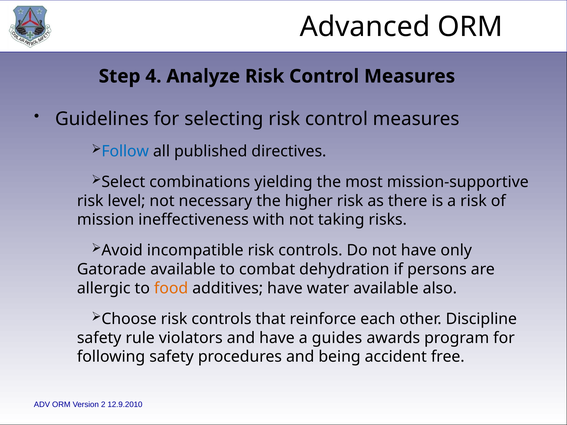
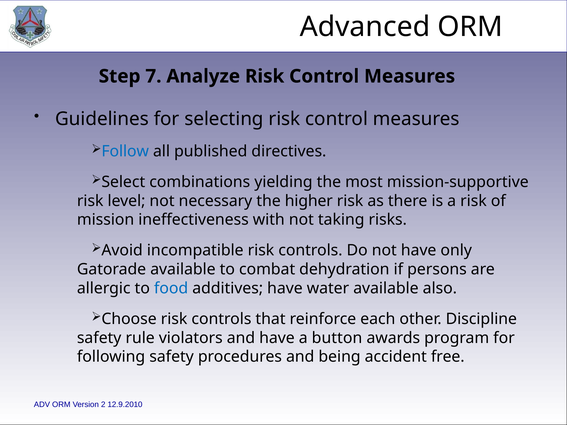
4: 4 -> 7 (153, 76)
food colour: orange -> blue (171, 288)
guides: guides -> button (337, 338)
